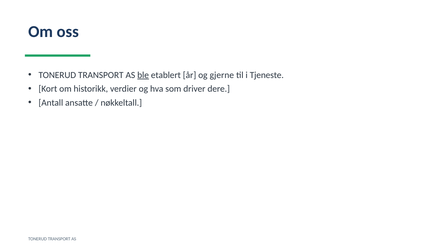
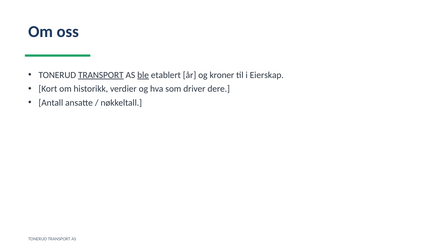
TRANSPORT underline: none -> present (101, 75)
gjerne: gjerne -> kroner (222, 75)
Tjeneste: Tjeneste -> Eierskap (267, 75)
